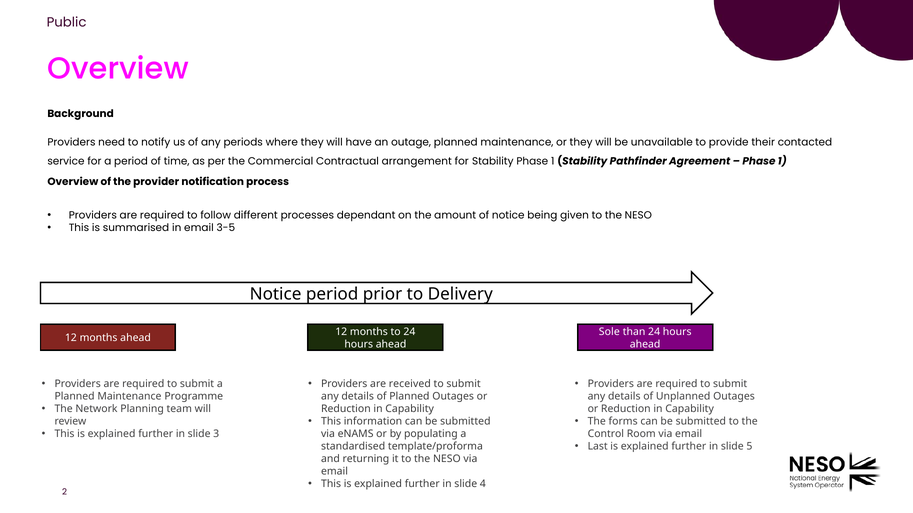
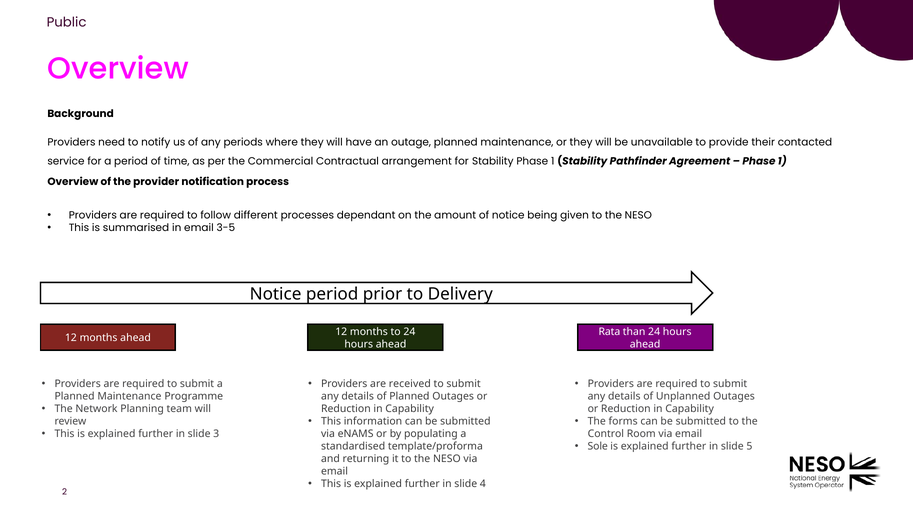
Sole: Sole -> Rata (609, 332)
Last: Last -> Sole (598, 447)
